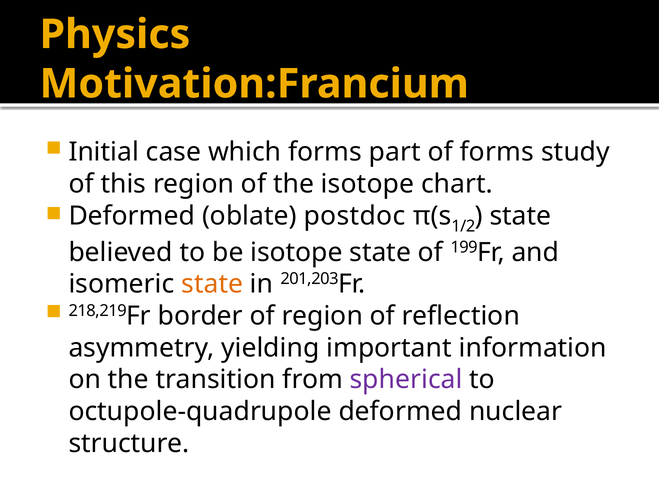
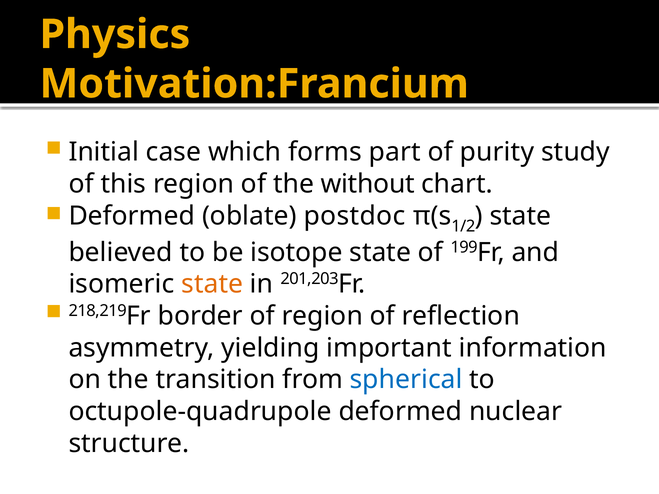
of forms: forms -> purity (497, 152)
the isotope: isotope -> without (368, 184)
spherical colour: purple -> blue (406, 380)
